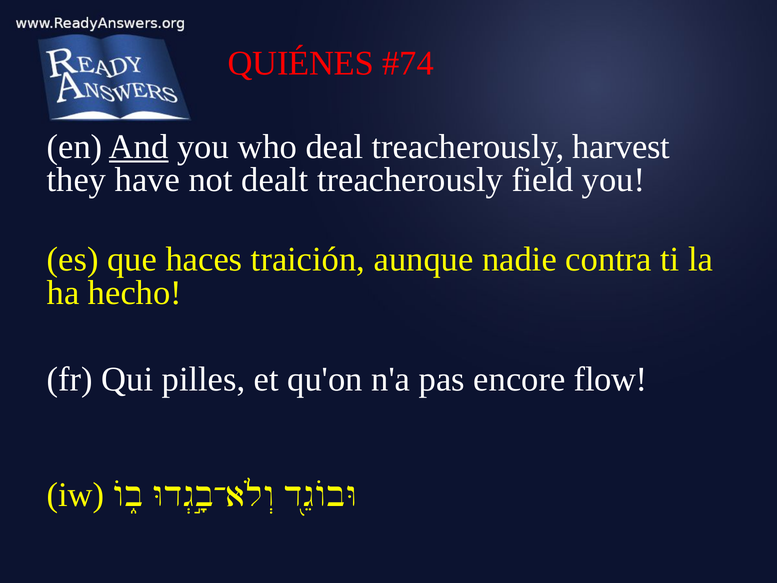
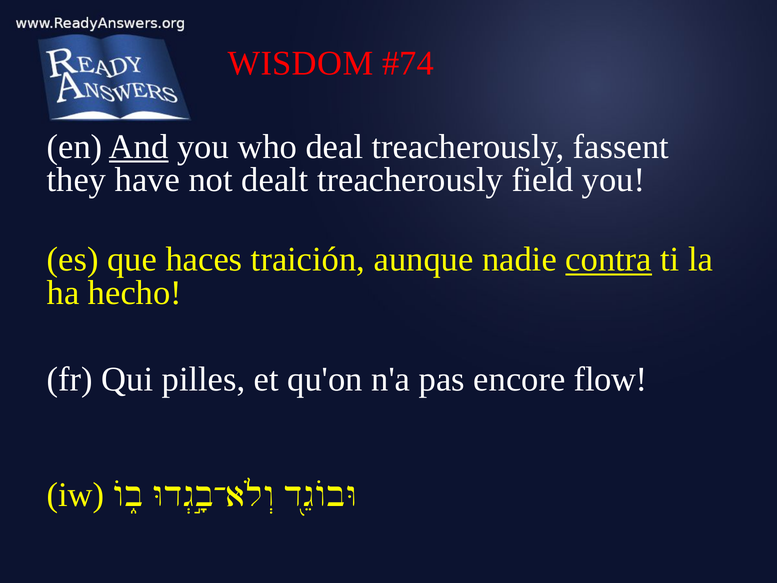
QUIÉNES: QUIÉNES -> WISDOM (300, 63)
harvest: harvest -> fassent (621, 147)
contra underline: none -> present (609, 259)
